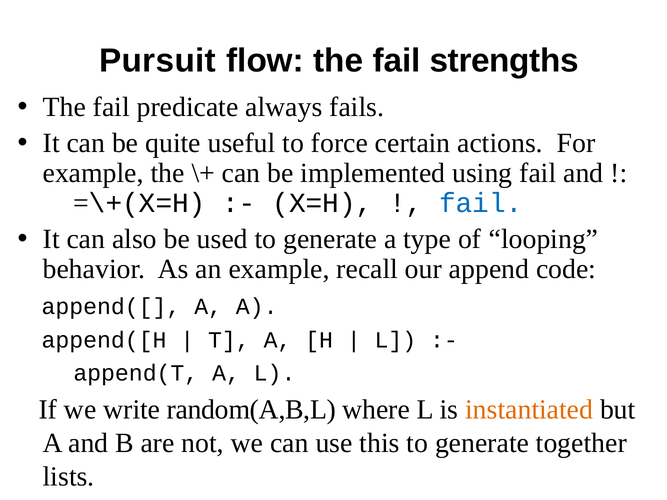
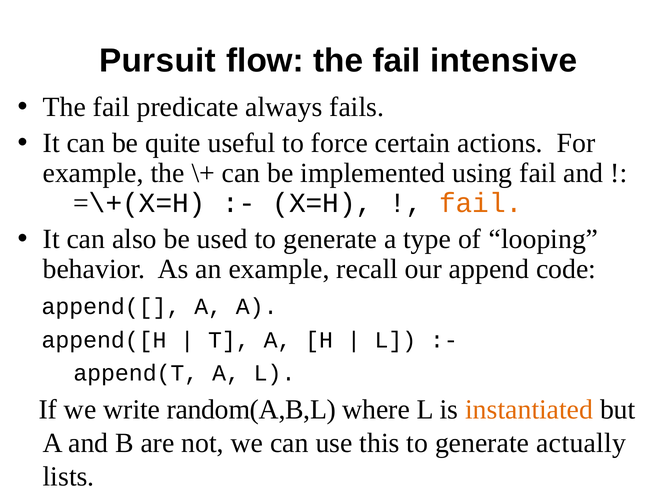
strengths: strengths -> intensive (504, 61)
fail colour: blue -> orange (481, 203)
together: together -> actually (581, 443)
